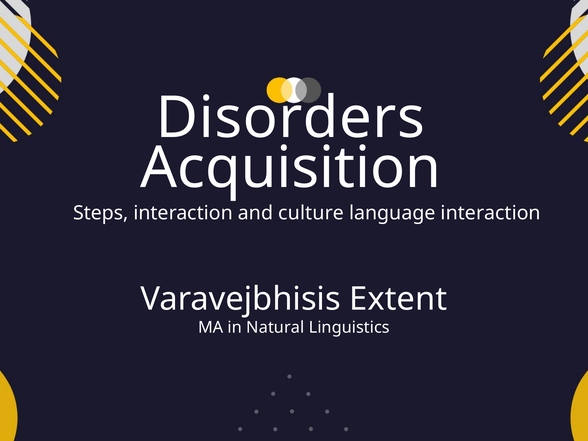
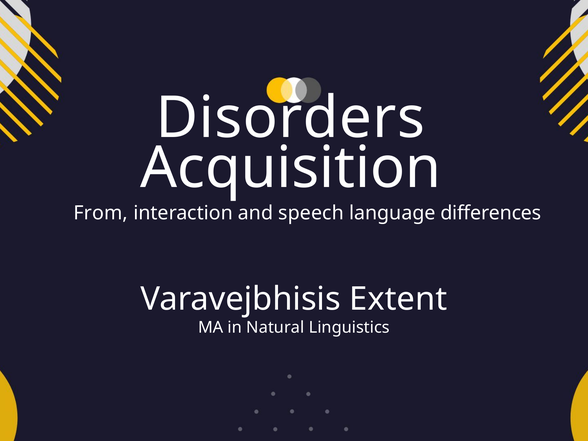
Steps: Steps -> From (101, 213)
culture: culture -> speech (311, 213)
language interaction: interaction -> differences (491, 213)
